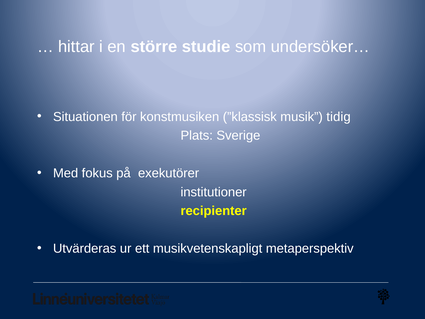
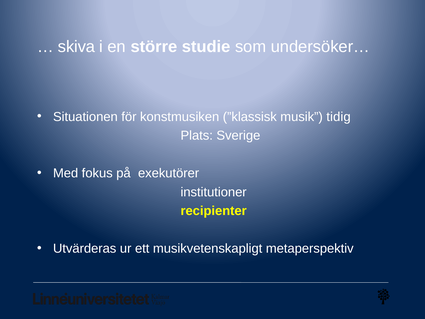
hittar: hittar -> skiva (76, 47)
